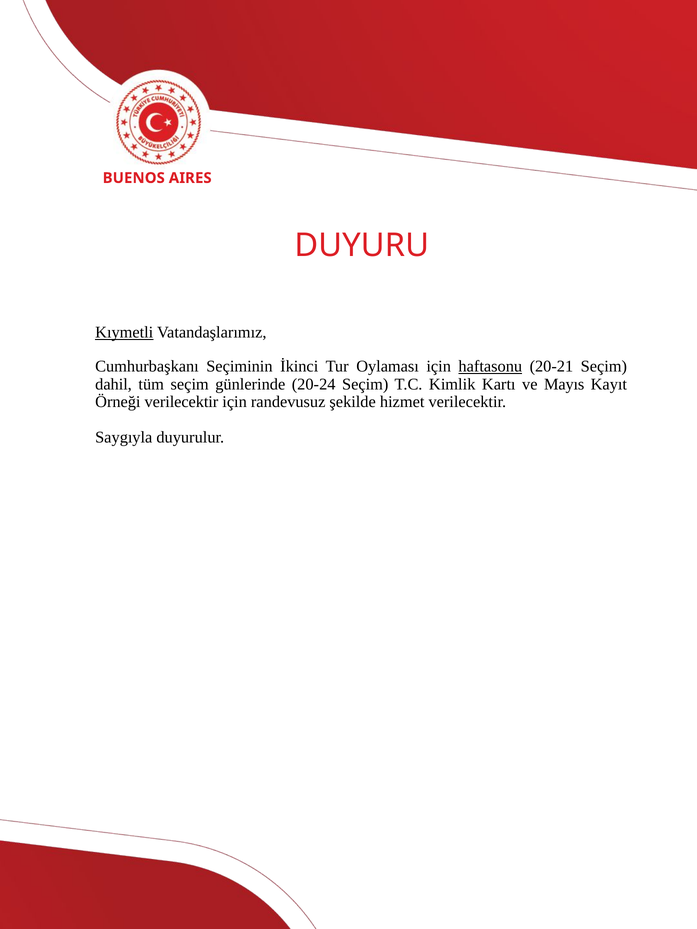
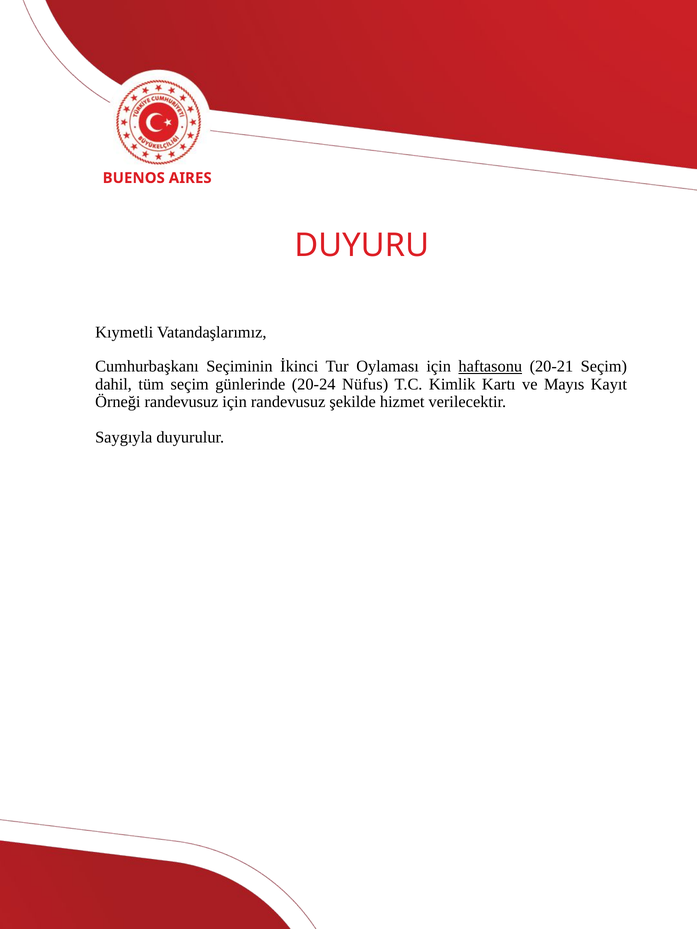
Kıymetli underline: present -> none (124, 333)
20-24 Seçim: Seçim -> Nüfus (365, 384)
Örneği verilecektir: verilecektir -> randevusuz (181, 402)
